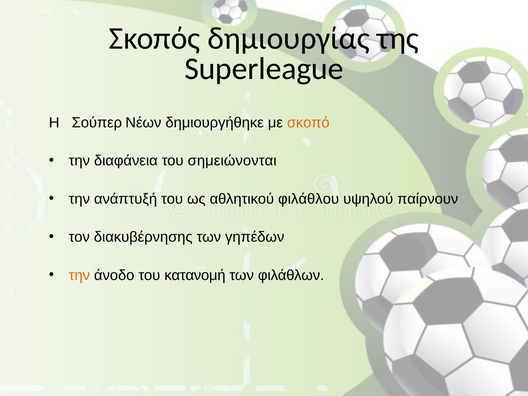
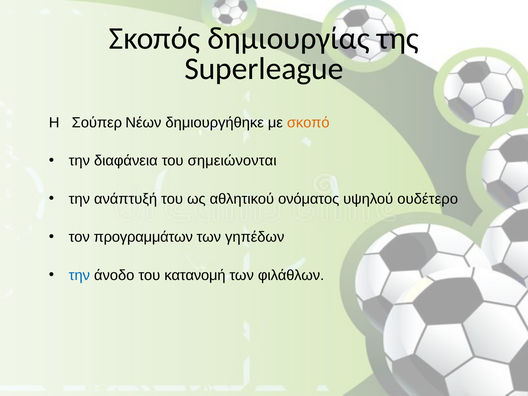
φιλάθλου: φιλάθλου -> ονόματος (309, 199)
παίρνουν: παίρνουν -> ουδέτερο (428, 199)
διακυβέρνησης: διακυβέρνησης -> προγραμμάτων (143, 237)
την colour: orange -> blue (79, 275)
